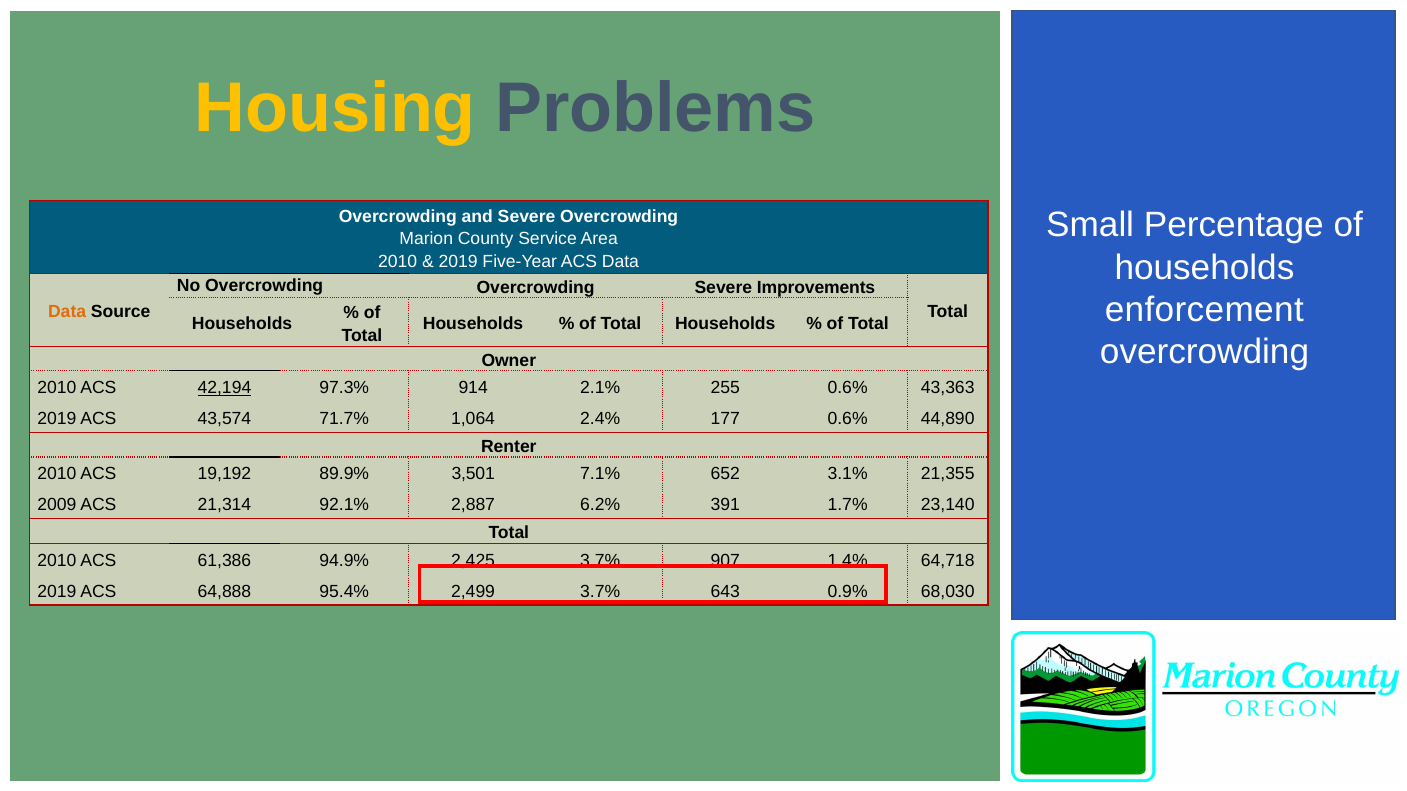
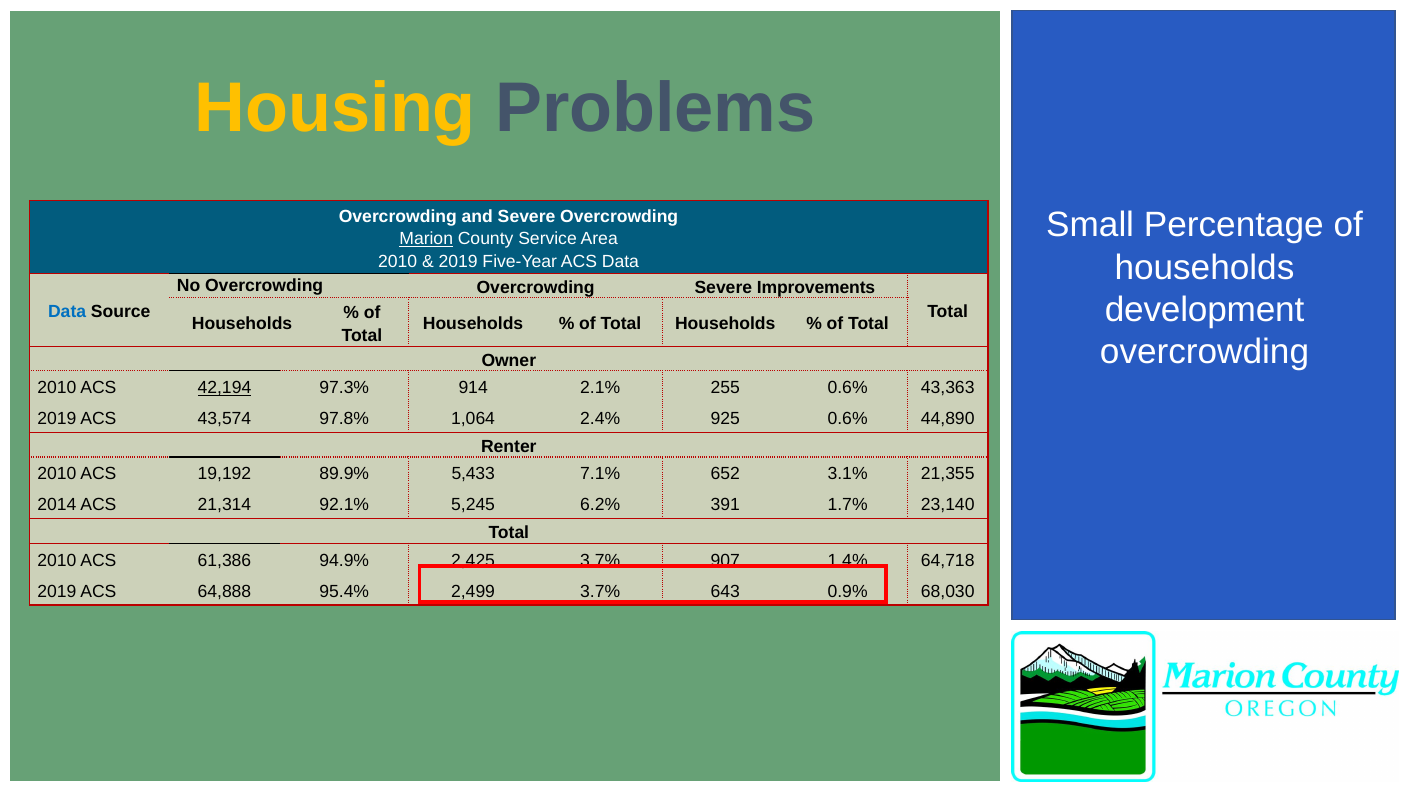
Marion underline: none -> present (426, 239)
enforcement: enforcement -> development (1205, 310)
Data colour: orange -> blue (67, 312)
71.7%: 71.7% -> 97.8% (344, 419)
177: 177 -> 925 (725, 419)
3,501: 3,501 -> 5,433 (473, 474)
2009: 2009 -> 2014 (57, 505)
2,887: 2,887 -> 5,245 (473, 505)
